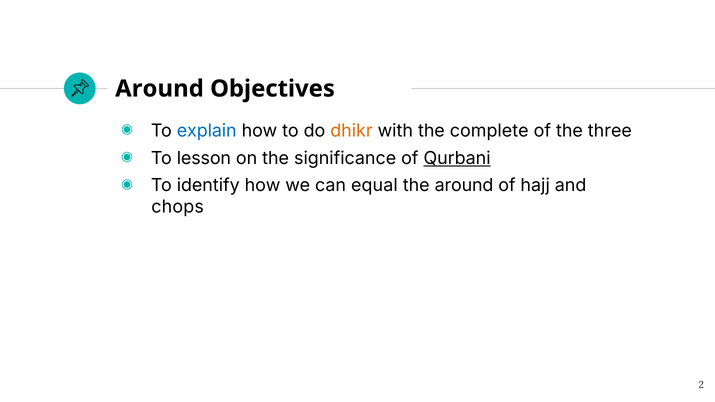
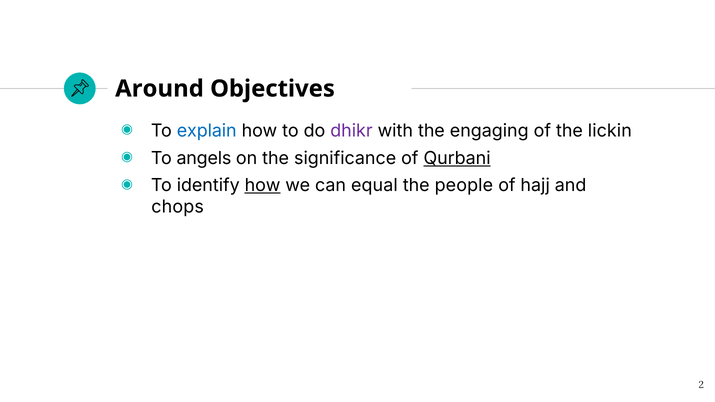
dhikr colour: orange -> purple (351, 131)
complete: complete -> engaging (489, 131)
three: three -> lickin (610, 131)
lesson: lesson -> angels (204, 158)
how underline: none -> present (263, 186)
the around: around -> people (464, 186)
